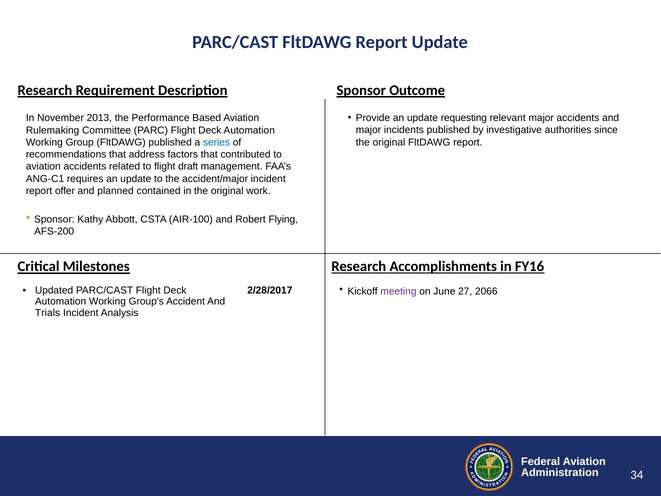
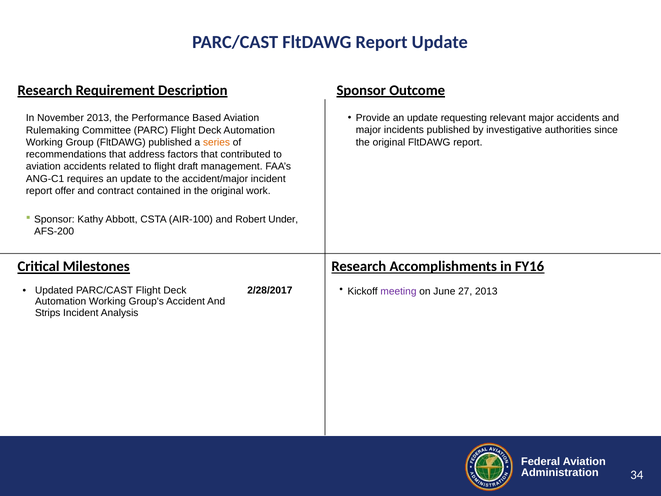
series colour: blue -> orange (217, 142)
planned: planned -> contract (116, 191)
Flying: Flying -> Under (283, 219)
27 2066: 2066 -> 2013 (486, 291)
Trials: Trials -> Strips (48, 313)
